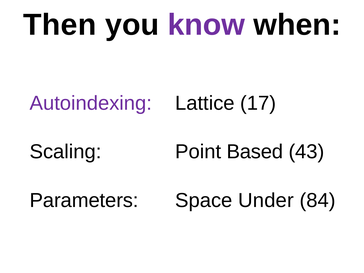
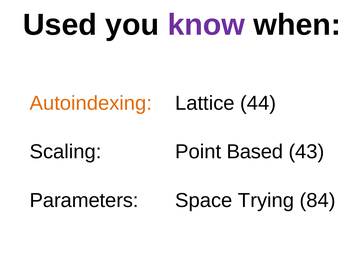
Then: Then -> Used (60, 25)
Autoindexing colour: purple -> orange (91, 103)
17: 17 -> 44 (258, 103)
Under: Under -> Trying (266, 200)
